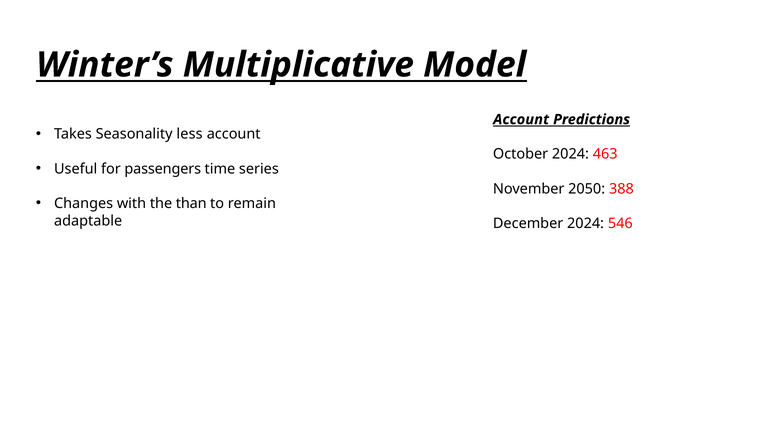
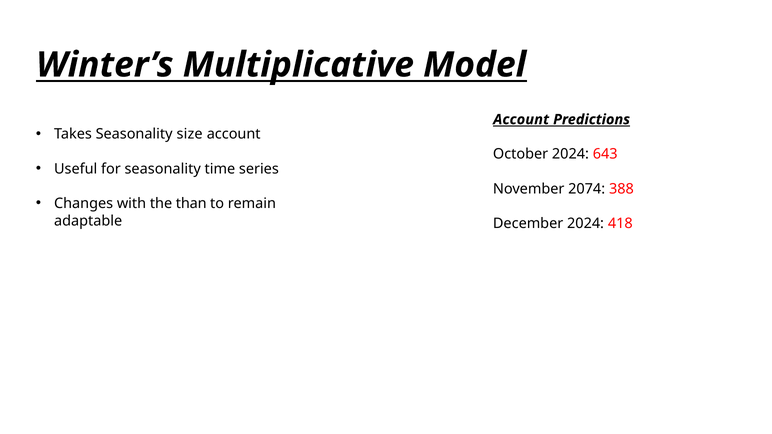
less: less -> size (190, 134)
463: 463 -> 643 (605, 154)
for passengers: passengers -> seasonality (163, 169)
2050: 2050 -> 2074 (587, 189)
546: 546 -> 418 (620, 224)
